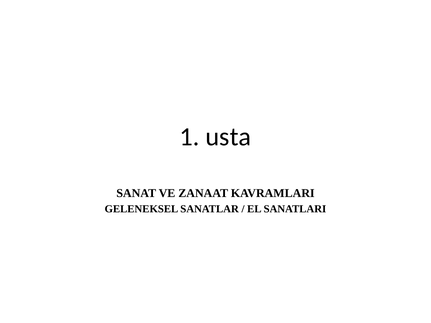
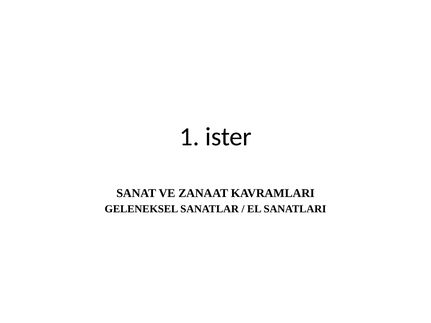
usta: usta -> ister (228, 137)
